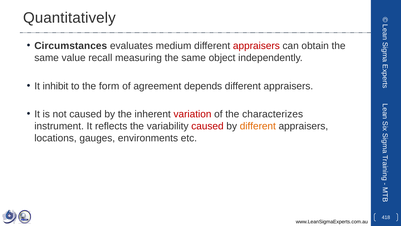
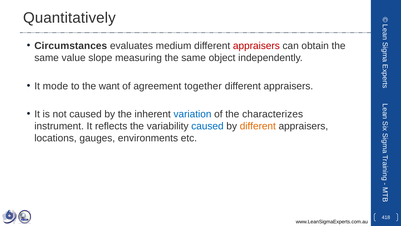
recall: recall -> slope (100, 58)
inhibit: inhibit -> mode (55, 86)
form: form -> want (109, 86)
depends: depends -> together (203, 86)
variation colour: red -> blue (192, 114)
caused colour: red -> blue (207, 126)
